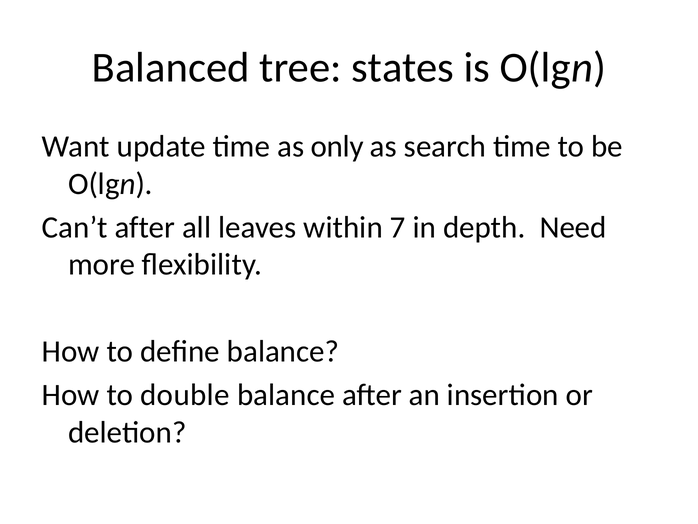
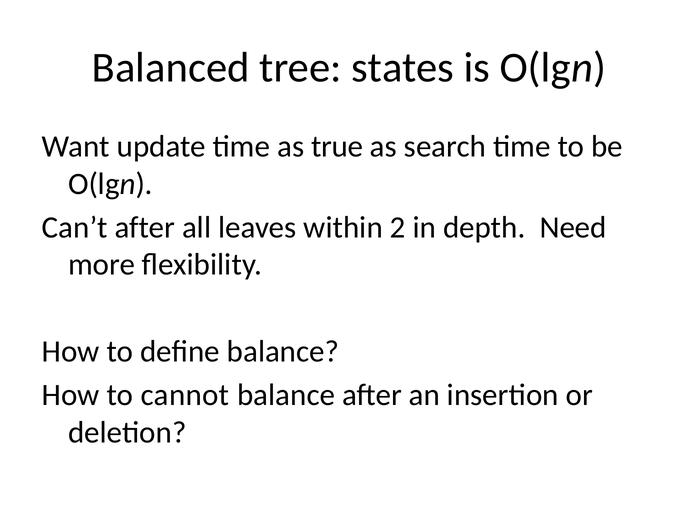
only: only -> true (337, 146)
7: 7 -> 2 (398, 227)
double: double -> cannot (185, 395)
